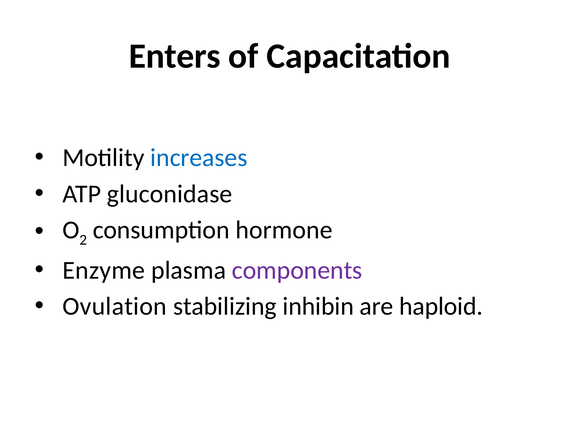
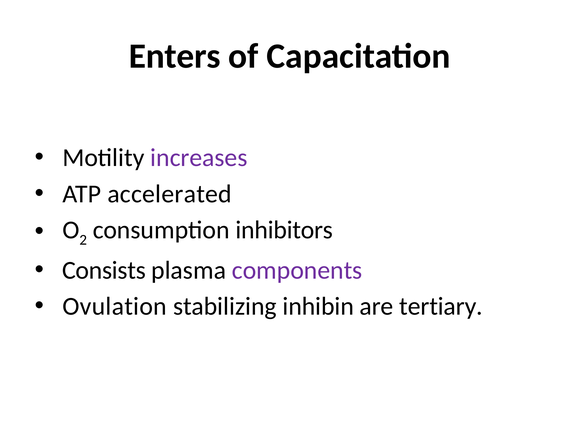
increases colour: blue -> purple (199, 158)
gluconidase: gluconidase -> accelerated (170, 194)
hormone: hormone -> inhibitors (284, 230)
Enzyme: Enzyme -> Consists (104, 270)
haploid: haploid -> tertiary (441, 306)
